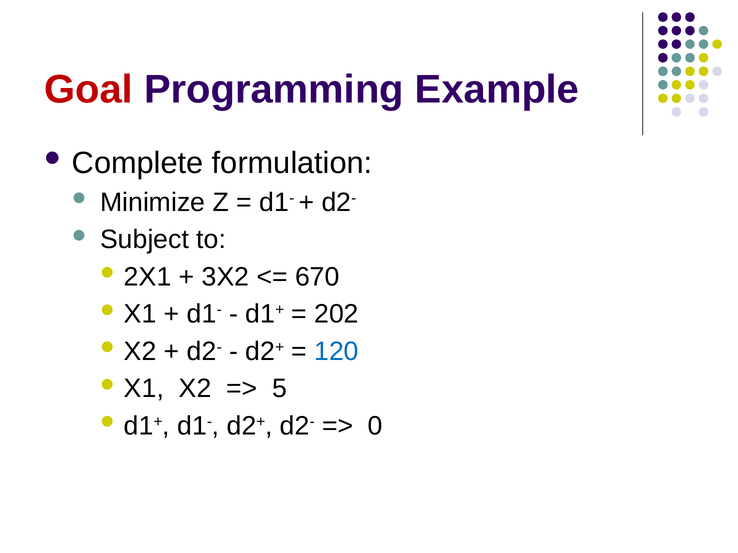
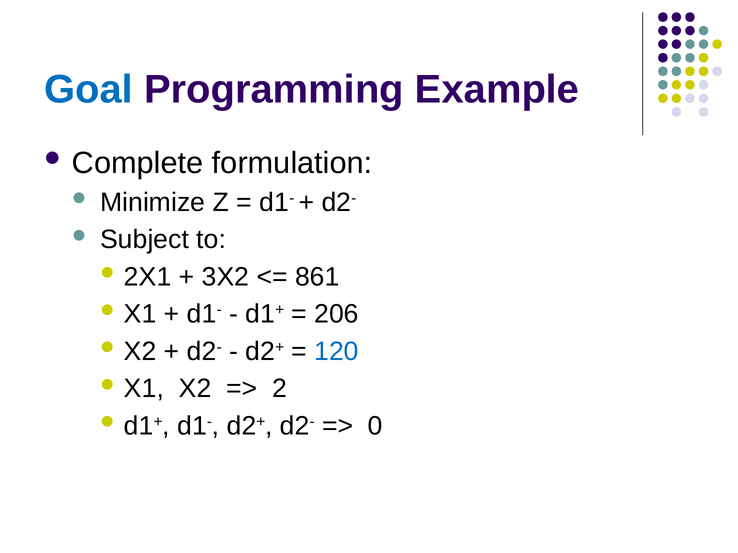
Goal colour: red -> blue (89, 90)
670: 670 -> 861 (317, 277)
202: 202 -> 206 (337, 314)
5: 5 -> 2 (279, 389)
